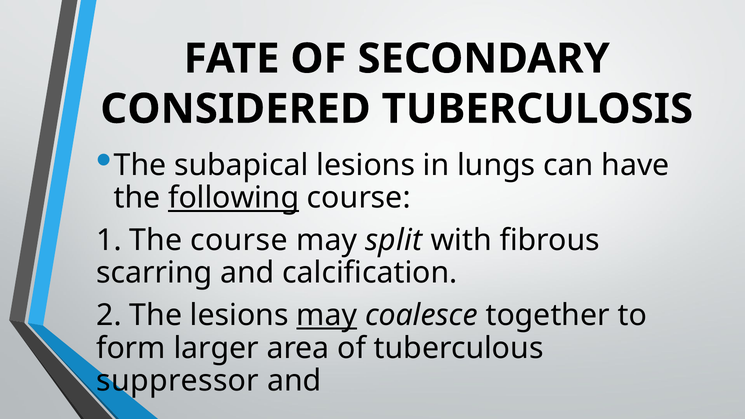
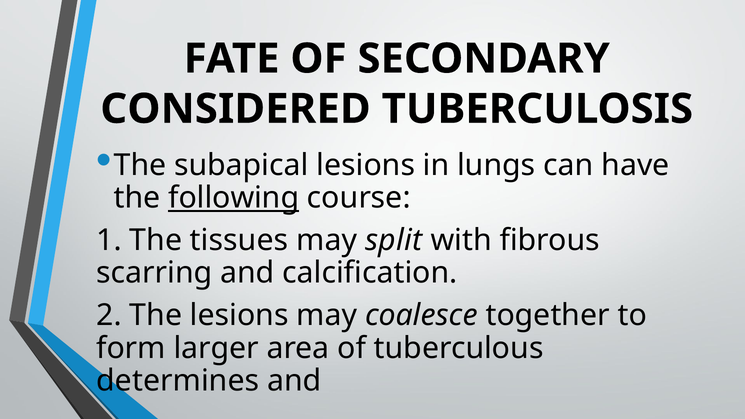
The course: course -> tissues (239, 240)
may underline: present -> none (327, 315)
suppressor: suppressor -> determines (178, 381)
